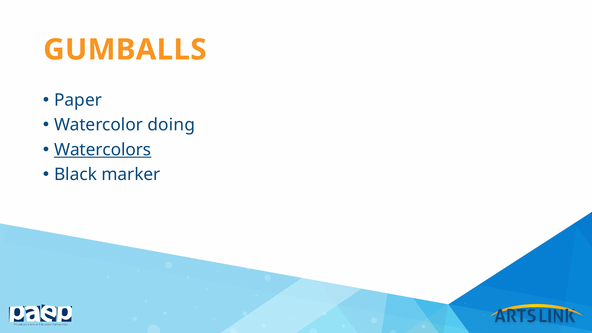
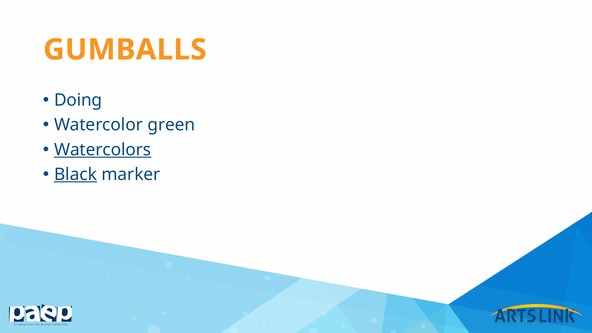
Paper: Paper -> Doing (78, 100)
doing: doing -> green (171, 125)
Black underline: none -> present (75, 175)
